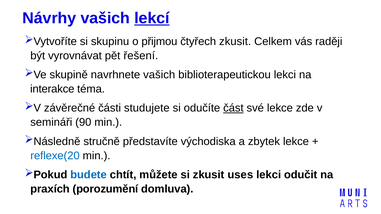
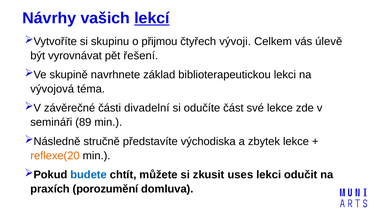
čtyřech zkusit: zkusit -> vývoji (235, 42)
raději: raději -> úlevě (329, 42)
navrhnete vašich: vašich -> základ (159, 75)
interakce: interakce -> vývojová (52, 89)
studujete: studujete -> divadelní (147, 108)
část underline: present -> none (233, 108)
90: 90 -> 89 (83, 123)
reflexe(20 colour: blue -> orange (55, 156)
